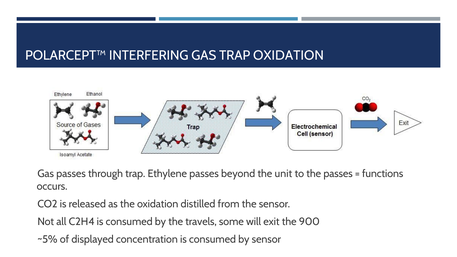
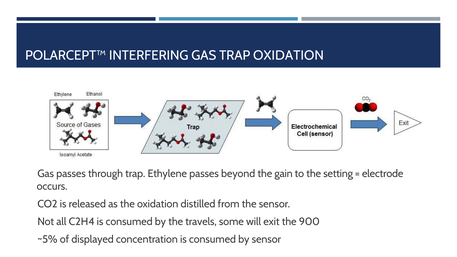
unit: unit -> gain (284, 174)
the passes: passes -> setting (338, 174)
functions: functions -> electrode (383, 174)
